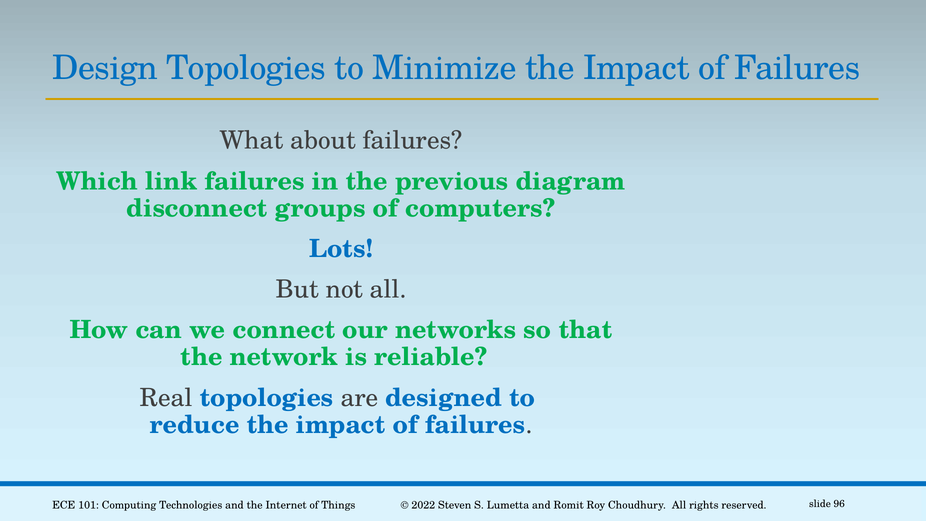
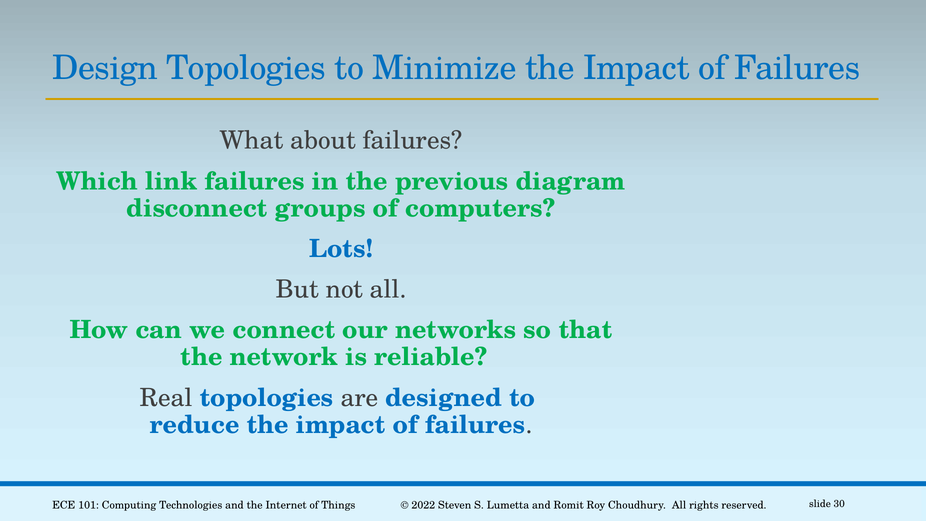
96: 96 -> 30 (839, 504)
